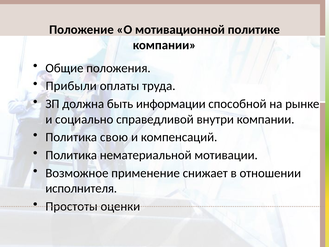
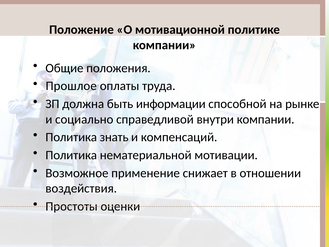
Прибыли: Прибыли -> Прошлое (71, 86)
свою: свою -> знать (114, 137)
исполнителя: исполнителя -> воздействия (81, 188)
